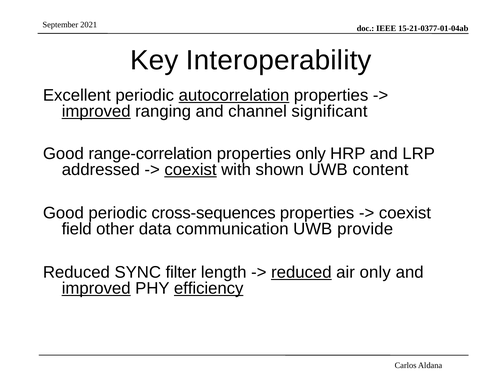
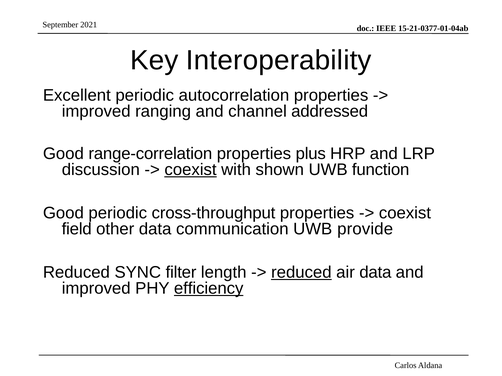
autocorrelation underline: present -> none (234, 95)
improved underline: present -> none (96, 111)
significant: significant -> addressed (330, 111)
properties only: only -> plus (311, 154)
addressed: addressed -> discussion (101, 170)
content: content -> function (381, 170)
cross-sequences: cross-sequences -> cross-throughput (214, 213)
air only: only -> data (375, 273)
improved underline: present -> none (96, 289)
